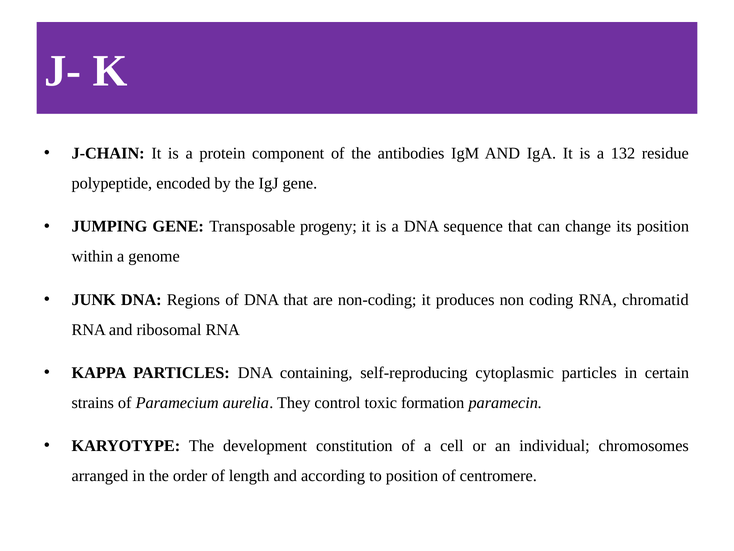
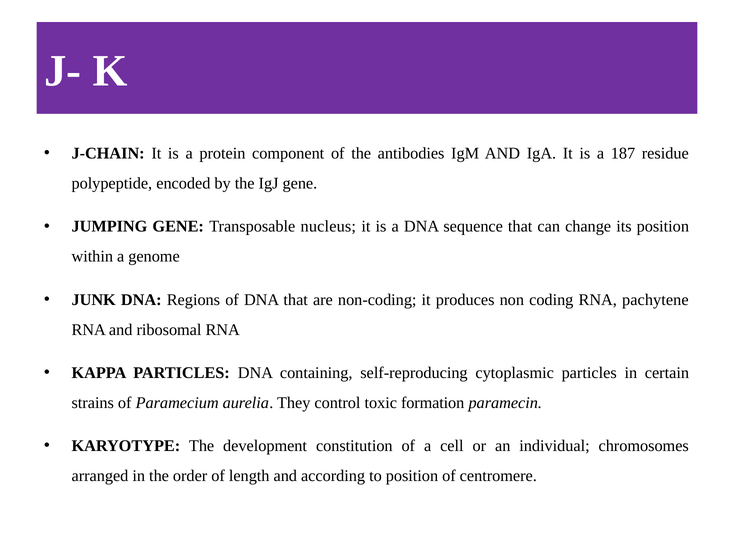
132: 132 -> 187 (623, 153)
progeny: progeny -> nucleus (328, 226)
chromatid: chromatid -> pachytene (655, 299)
